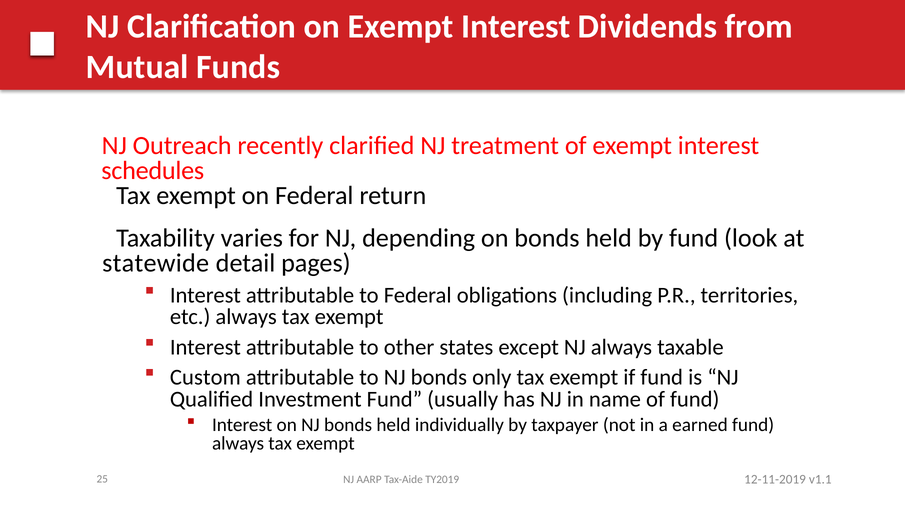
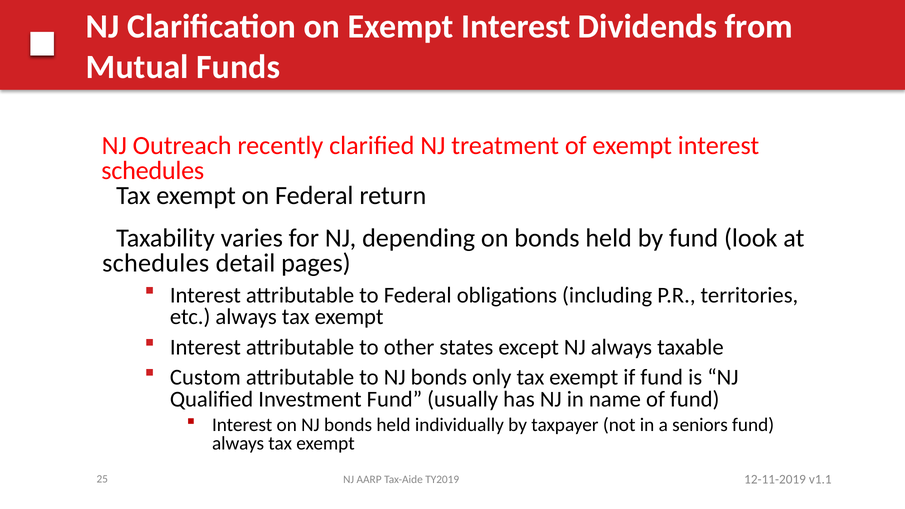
statewide: statewide -> schedules (156, 263)
earned: earned -> seniors (700, 425)
